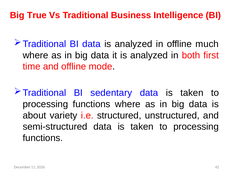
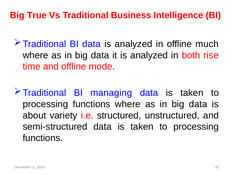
first: first -> rise (211, 55)
sedentary: sedentary -> managing (111, 93)
